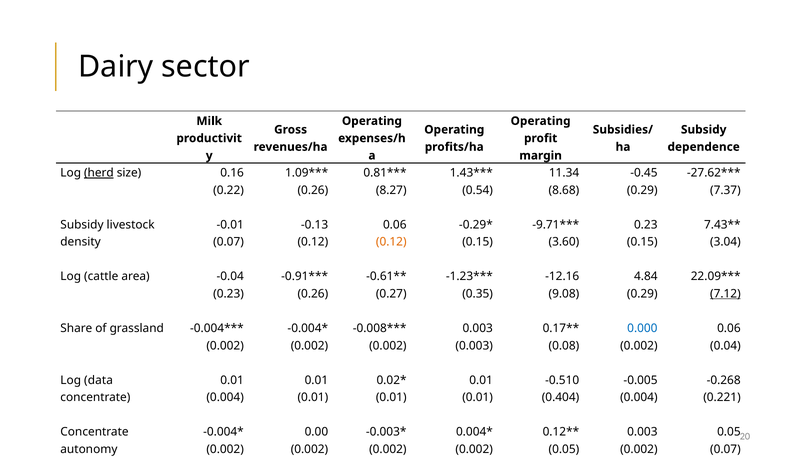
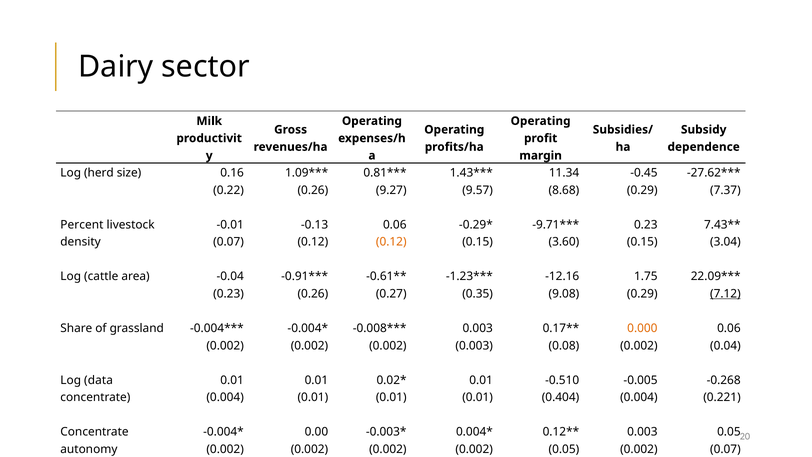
herd underline: present -> none (99, 173)
8.27: 8.27 -> 9.27 (391, 190)
0.54: 0.54 -> 9.57 (478, 190)
Subsidy: Subsidy -> Percent (82, 225)
4.84: 4.84 -> 1.75 (646, 276)
0.000 colour: blue -> orange (642, 328)
